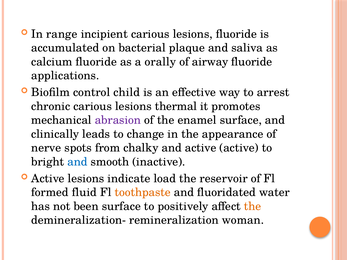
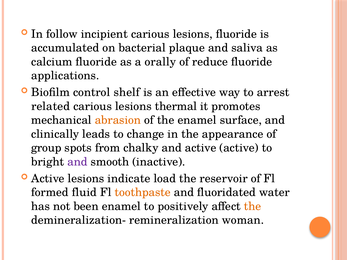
range: range -> follow (62, 34)
airway: airway -> reduce (210, 62)
child: child -> shelf (127, 92)
chronic: chronic -> related (51, 106)
abrasion colour: purple -> orange (118, 120)
nerve: nerve -> group (46, 148)
and colour: blue -> purple (77, 162)
been surface: surface -> enamel (121, 206)
